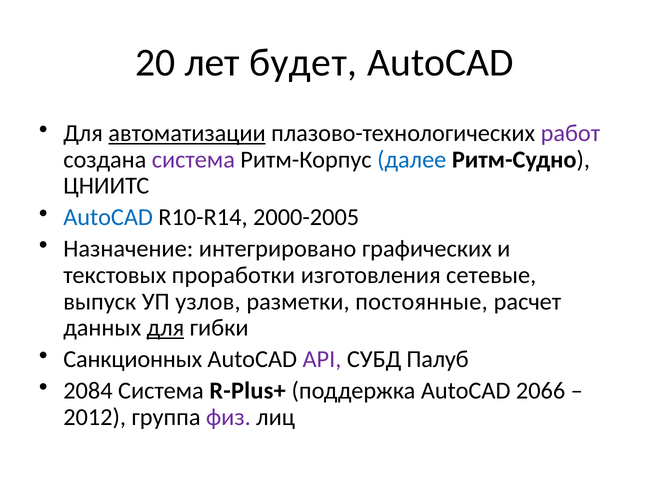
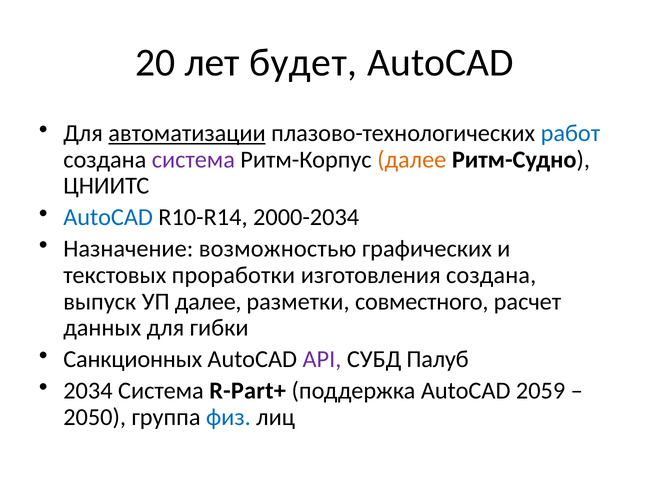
работ colour: purple -> blue (570, 133)
далее colour: blue -> orange (412, 159)
2000-2005: 2000-2005 -> 2000-2034 (306, 217)
интегрировано: интегрировано -> возможностью (278, 249)
изготовления сетевые: сетевые -> создана (491, 275)
УП узлов: узлов -> далее (208, 301)
постоянные: постоянные -> совместного (422, 301)
для underline: present -> none (165, 328)
2084: 2084 -> 2034 (88, 391)
R-Plus+: R-Plus+ -> R-Part+ (248, 391)
2066: 2066 -> 2059 (541, 391)
2012: 2012 -> 2050 (95, 417)
физ colour: purple -> blue (228, 417)
